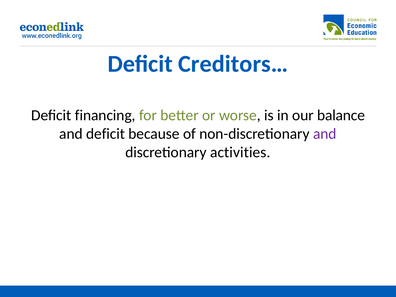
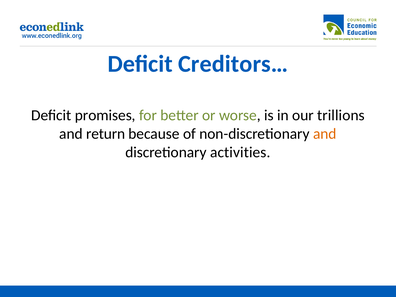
financing: financing -> promises (105, 115)
balance: balance -> trillions (341, 115)
and deficit: deficit -> return (106, 134)
and colour: purple -> orange (325, 134)
